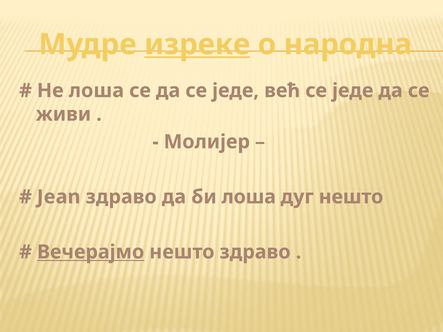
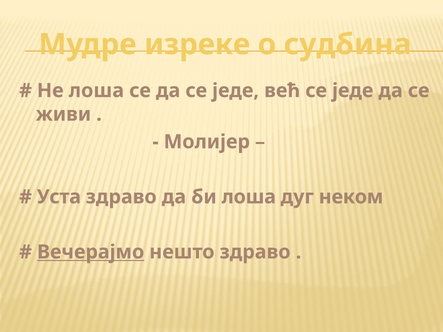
изреке underline: present -> none (197, 44)
народна: народна -> судбина (348, 44)
Jean: Jean -> Уста (59, 197)
дуг нешто: нешто -> неком (351, 197)
